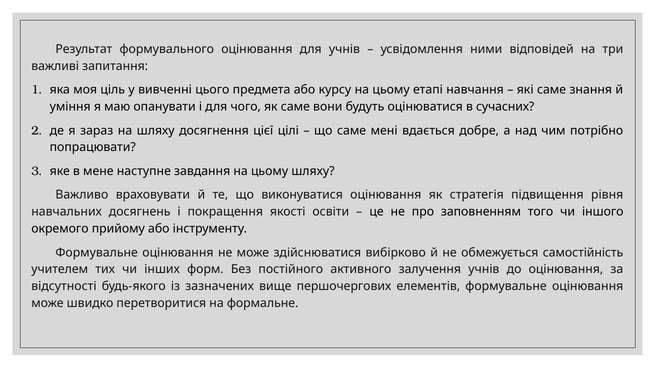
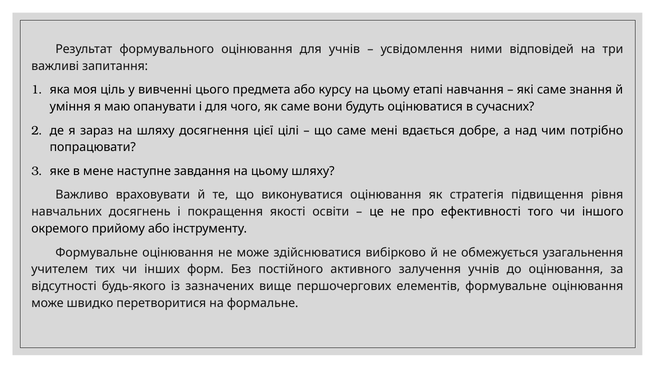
заповненням: заповненням -> ефективності (481, 212)
самостійність: самостійність -> узагальнення (583, 253)
